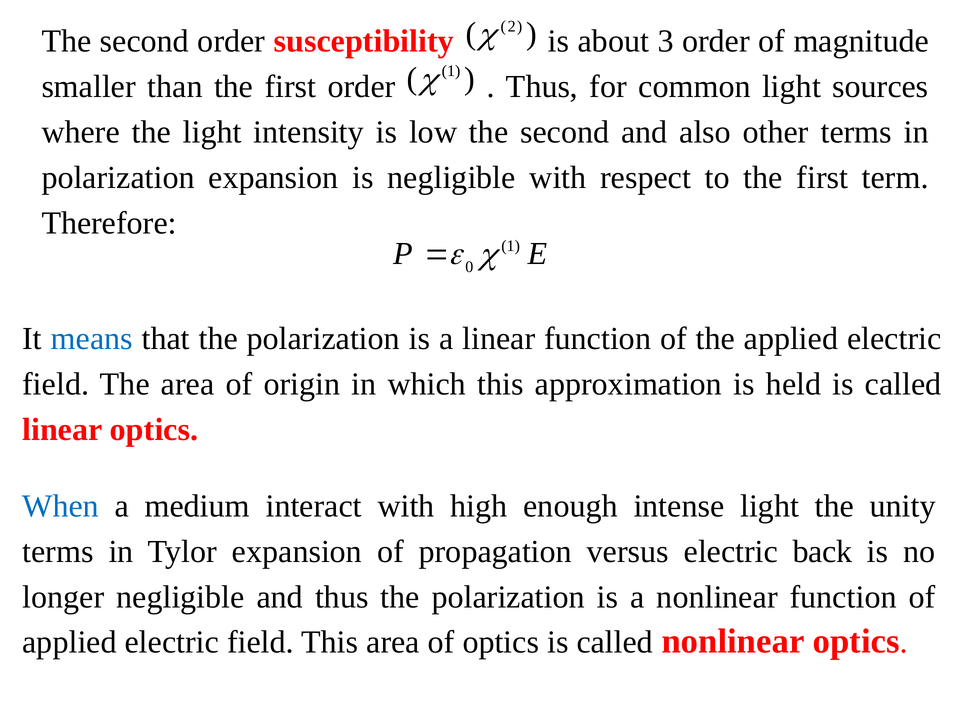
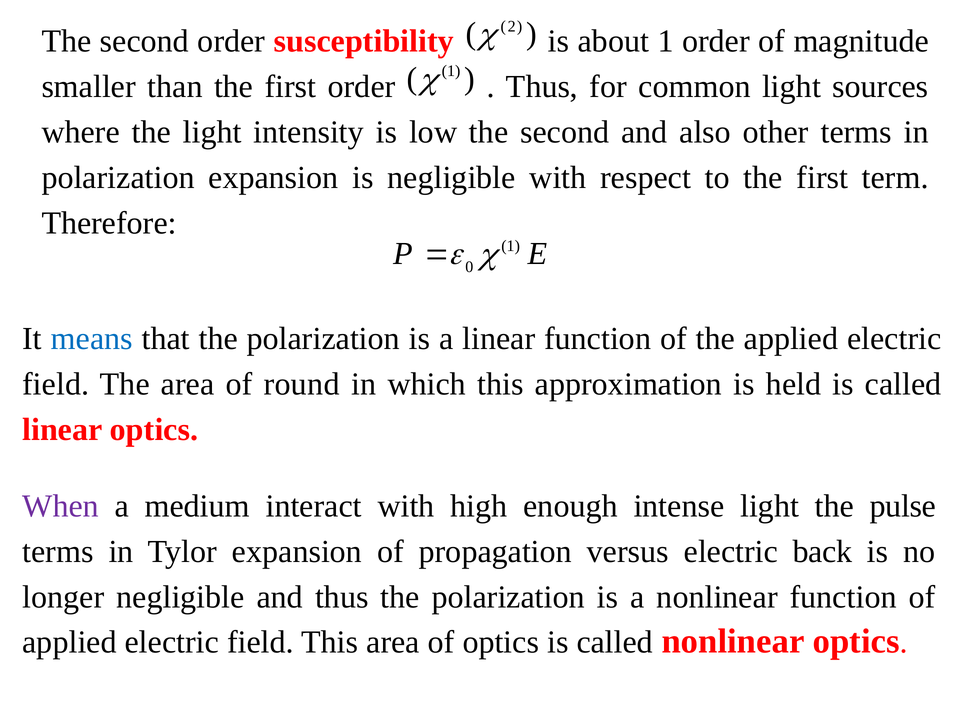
about 3: 3 -> 1 (666, 41)
origin: origin -> round (302, 384)
When colour: blue -> purple (61, 507)
unity: unity -> pulse (903, 507)
